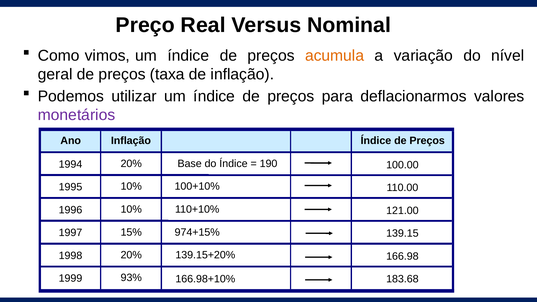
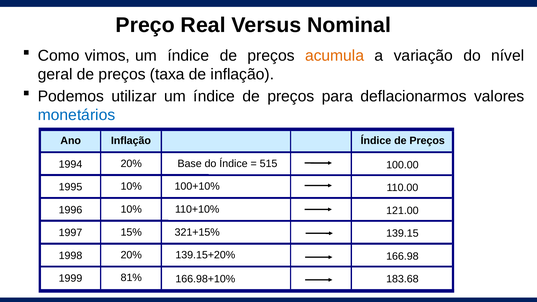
monetários colour: purple -> blue (77, 115)
190: 190 -> 515 (269, 164)
974+15%: 974+15% -> 321+15% (197, 232)
93%: 93% -> 81% (131, 278)
